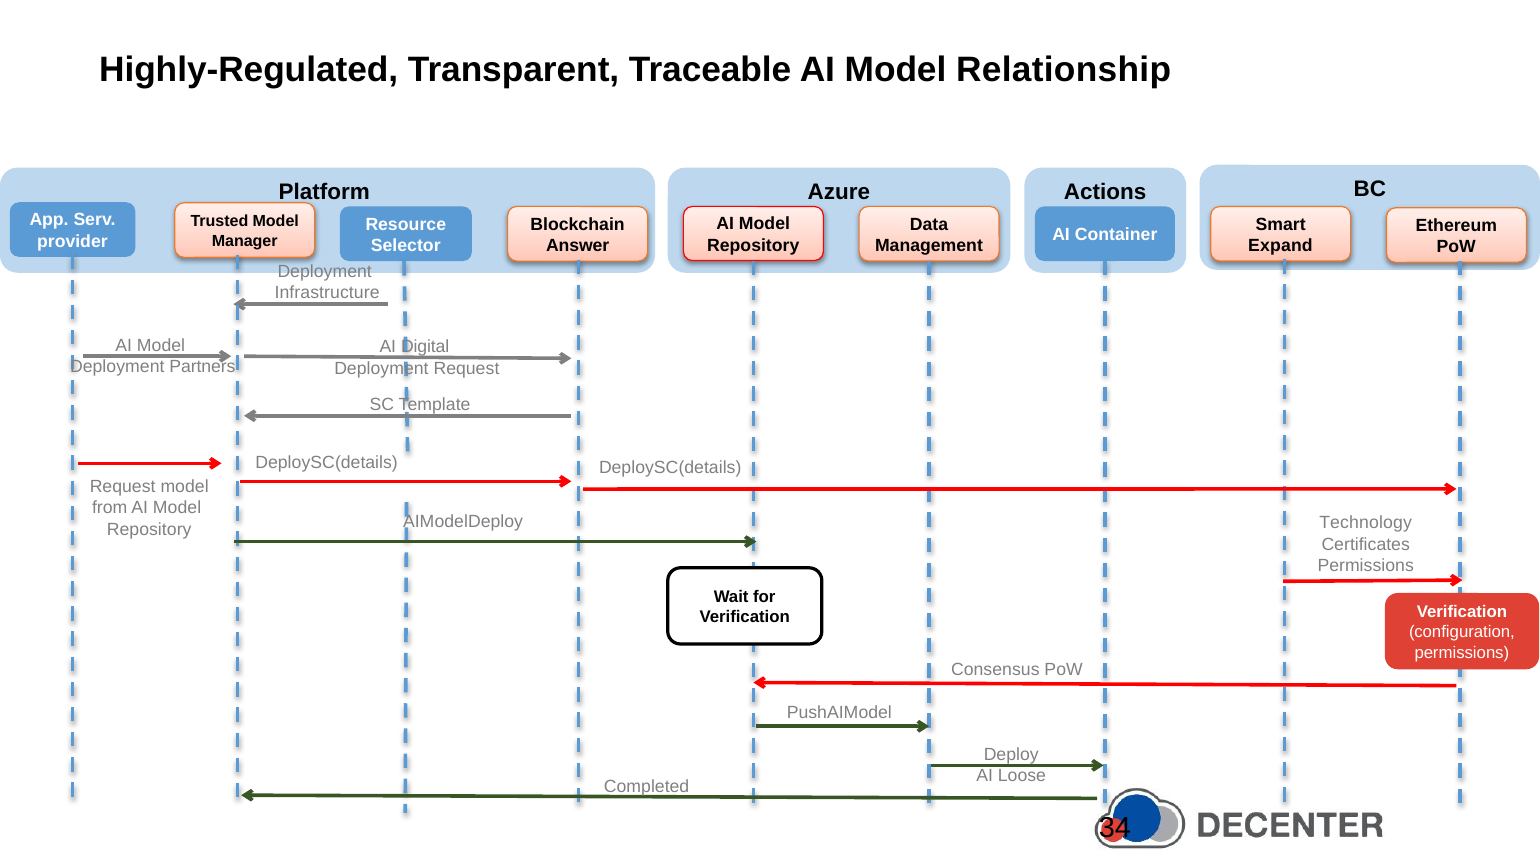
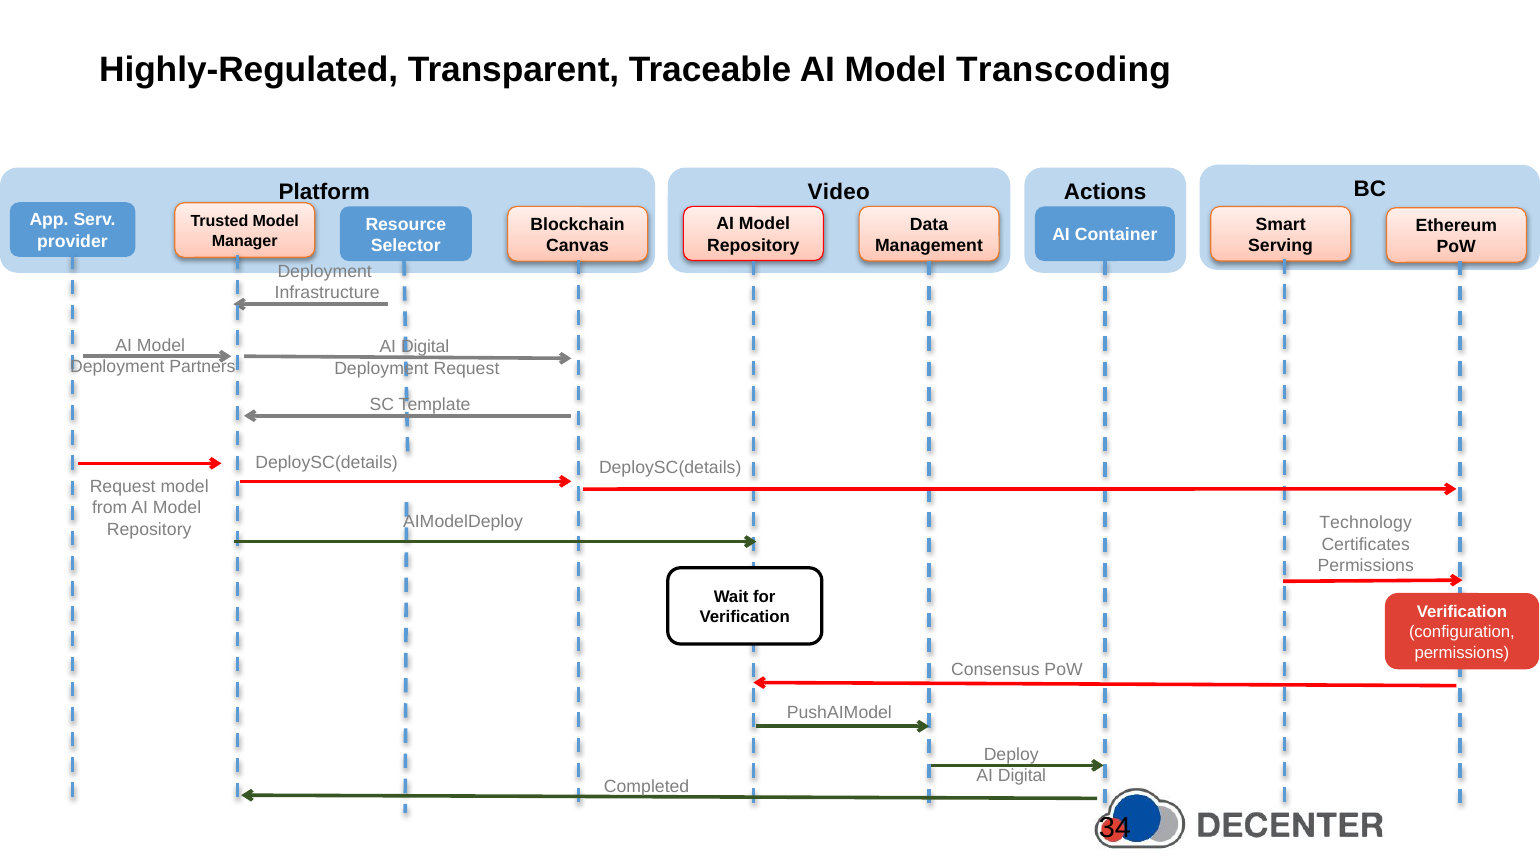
Relationship: Relationship -> Transcoding (1064, 70)
Azure: Azure -> Video (839, 192)
Answer: Answer -> Canvas (578, 246)
Expand: Expand -> Serving (1281, 246)
Loose: Loose -> Digital (1022, 776)
